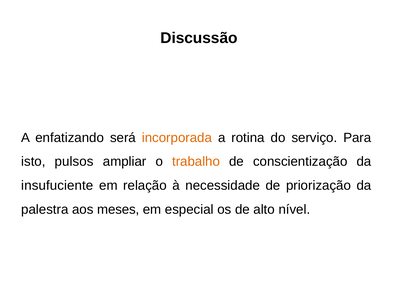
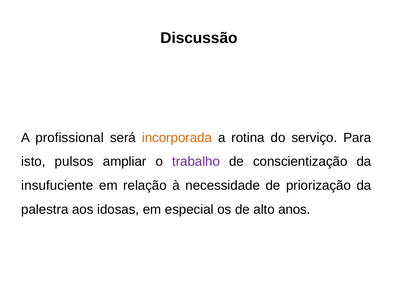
enfatizando: enfatizando -> profissional (70, 137)
trabalho colour: orange -> purple (196, 161)
meses: meses -> idosas (118, 209)
nível: nível -> anos (294, 209)
